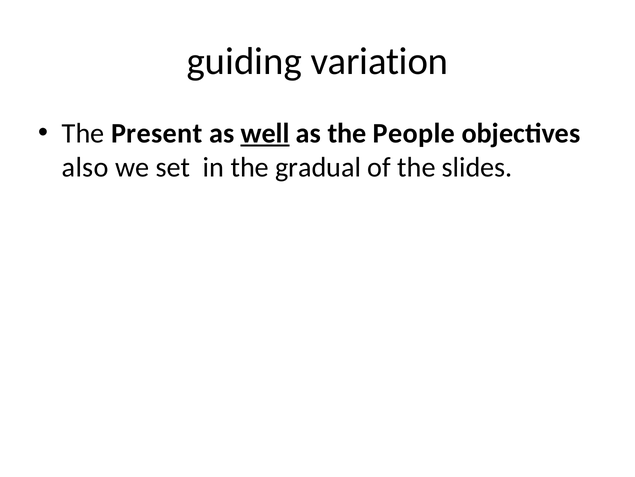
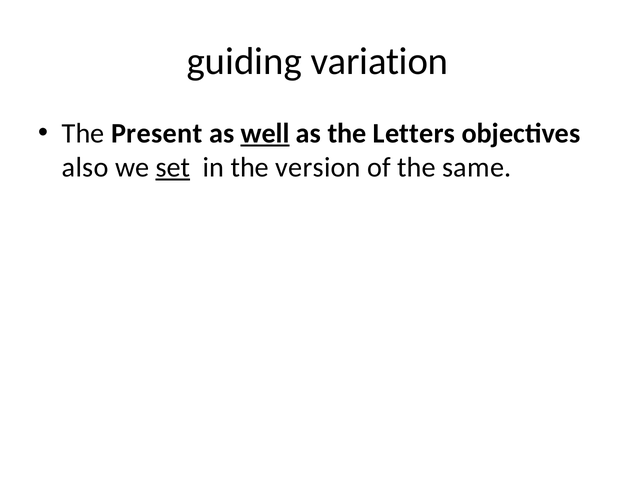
People: People -> Letters (414, 133)
set underline: none -> present (173, 167)
gradual: gradual -> version (318, 167)
slides: slides -> same (477, 167)
